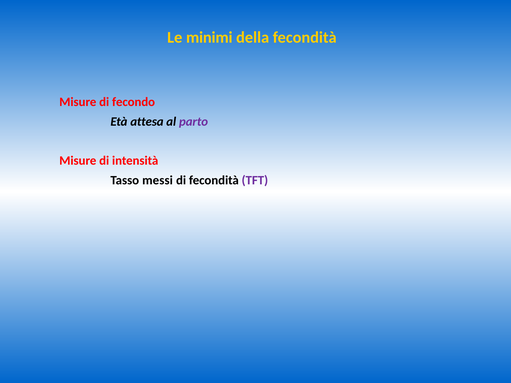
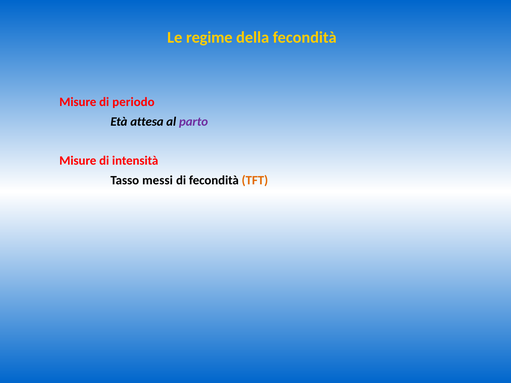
minimi: minimi -> regime (209, 38)
fecondo: fecondo -> periodo (133, 102)
TFT colour: purple -> orange (255, 180)
